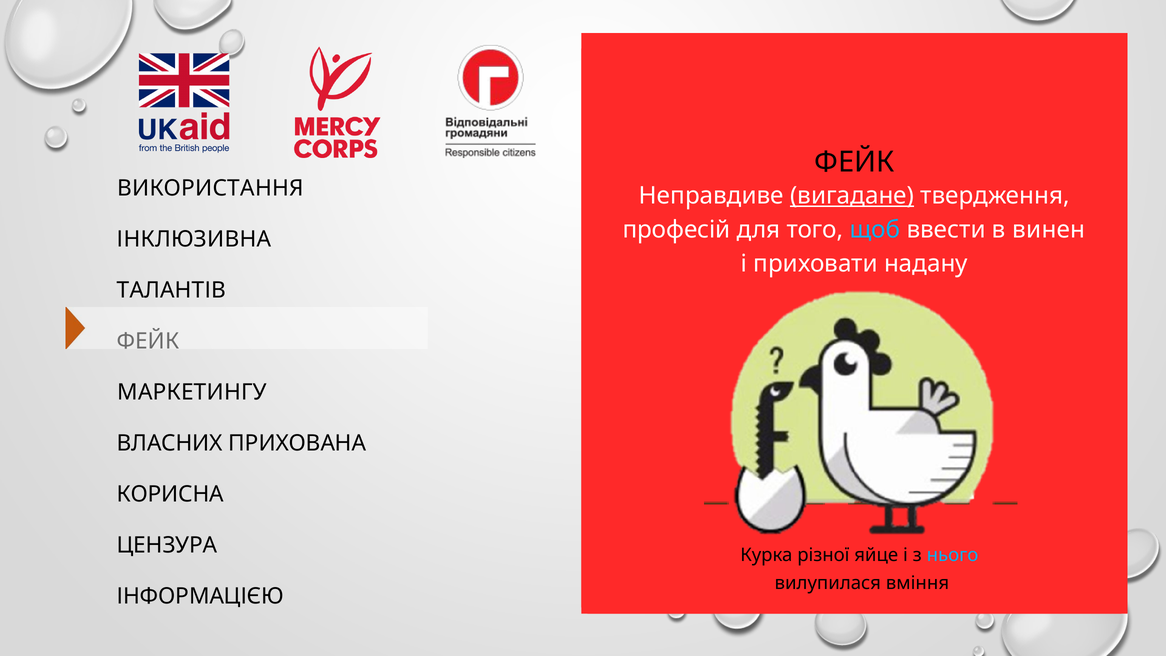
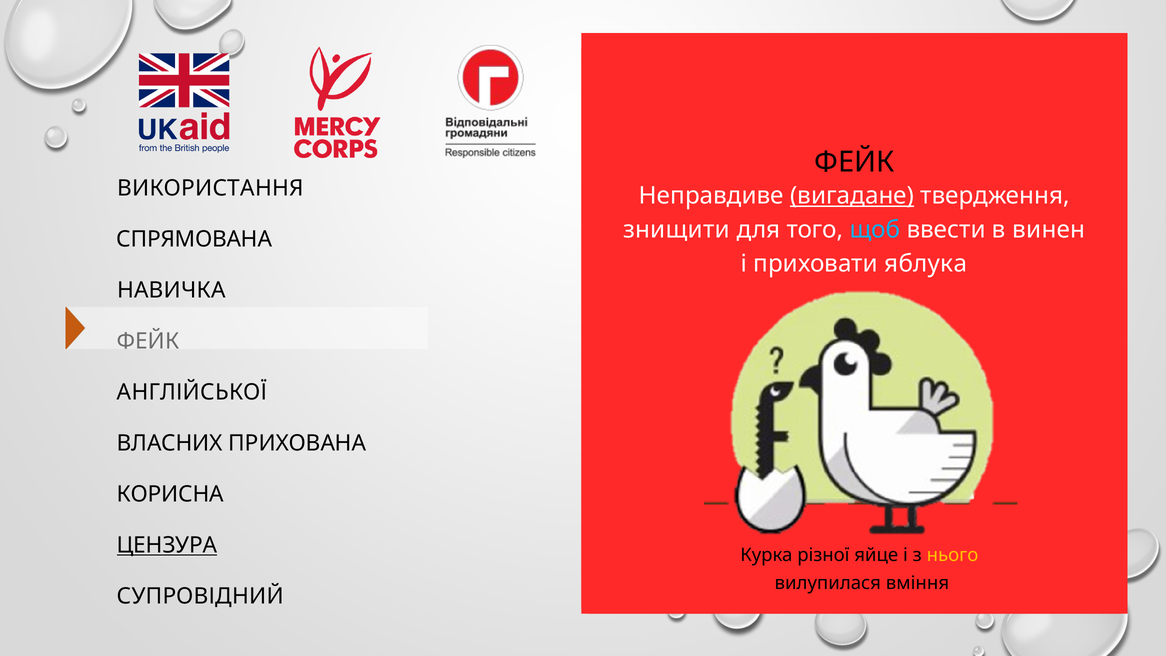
професій: професій -> знищити (676, 230)
ІНКЛЮЗИВНА: ІНКЛЮЗИВНА -> СПРЯМОВАНА (194, 239)
надану: надану -> яблука (926, 264)
ТАЛАНТІВ: ТАЛАНТІВ -> НАВИЧКА (171, 290)
МАРКЕТИНГУ: МАРКЕТИНГУ -> АНГЛІЙСЬКОЇ (192, 392)
ЦЕНЗУРА underline: none -> present (167, 545)
нього colour: light blue -> yellow (953, 555)
ІНФОРМАЦІЄЮ: ІНФОРМАЦІЄЮ -> СУПРОВІДНИЙ (200, 596)
